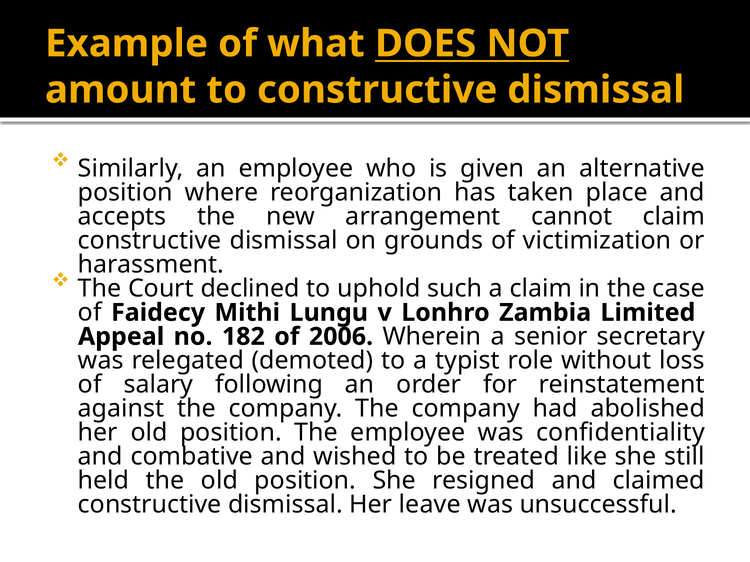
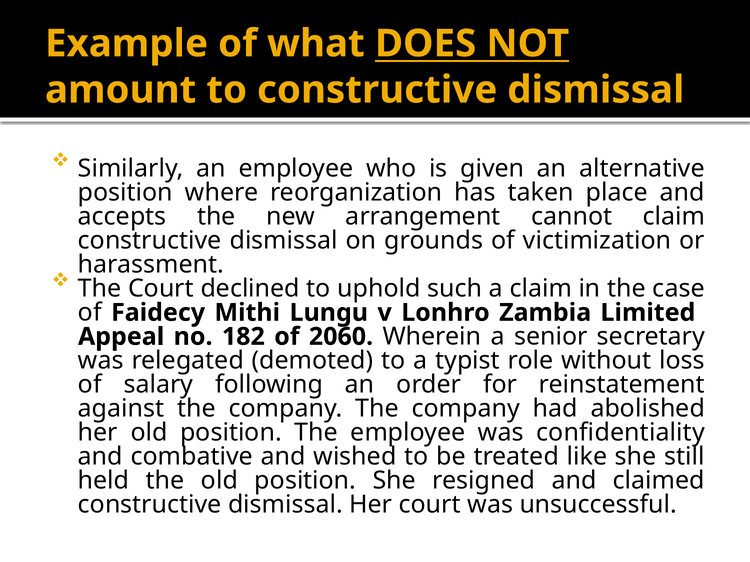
2006: 2006 -> 2060 (341, 337)
Her leave: leave -> court (430, 505)
